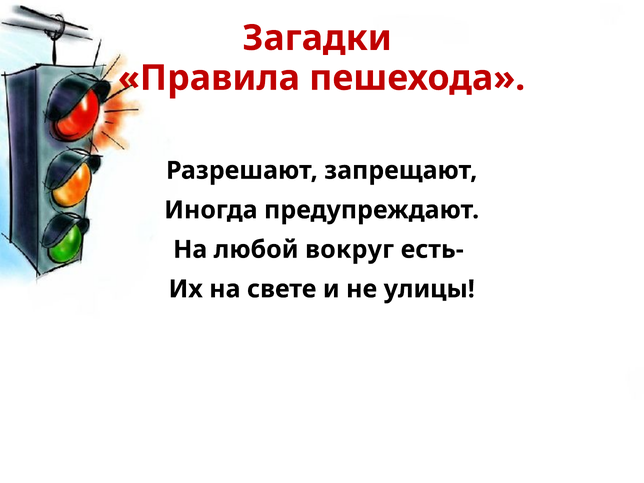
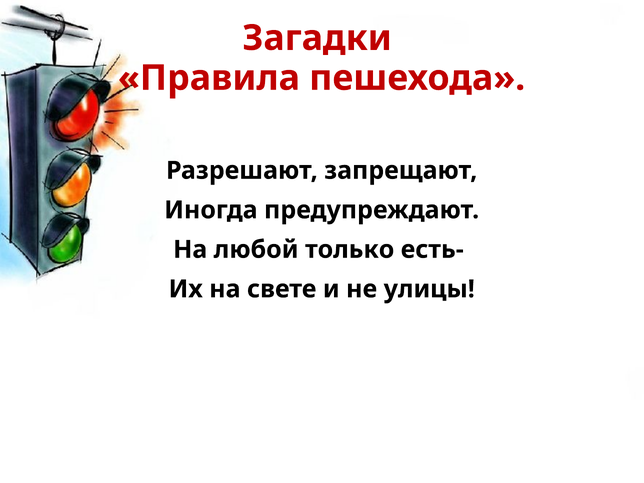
вокруг: вокруг -> только (350, 250)
